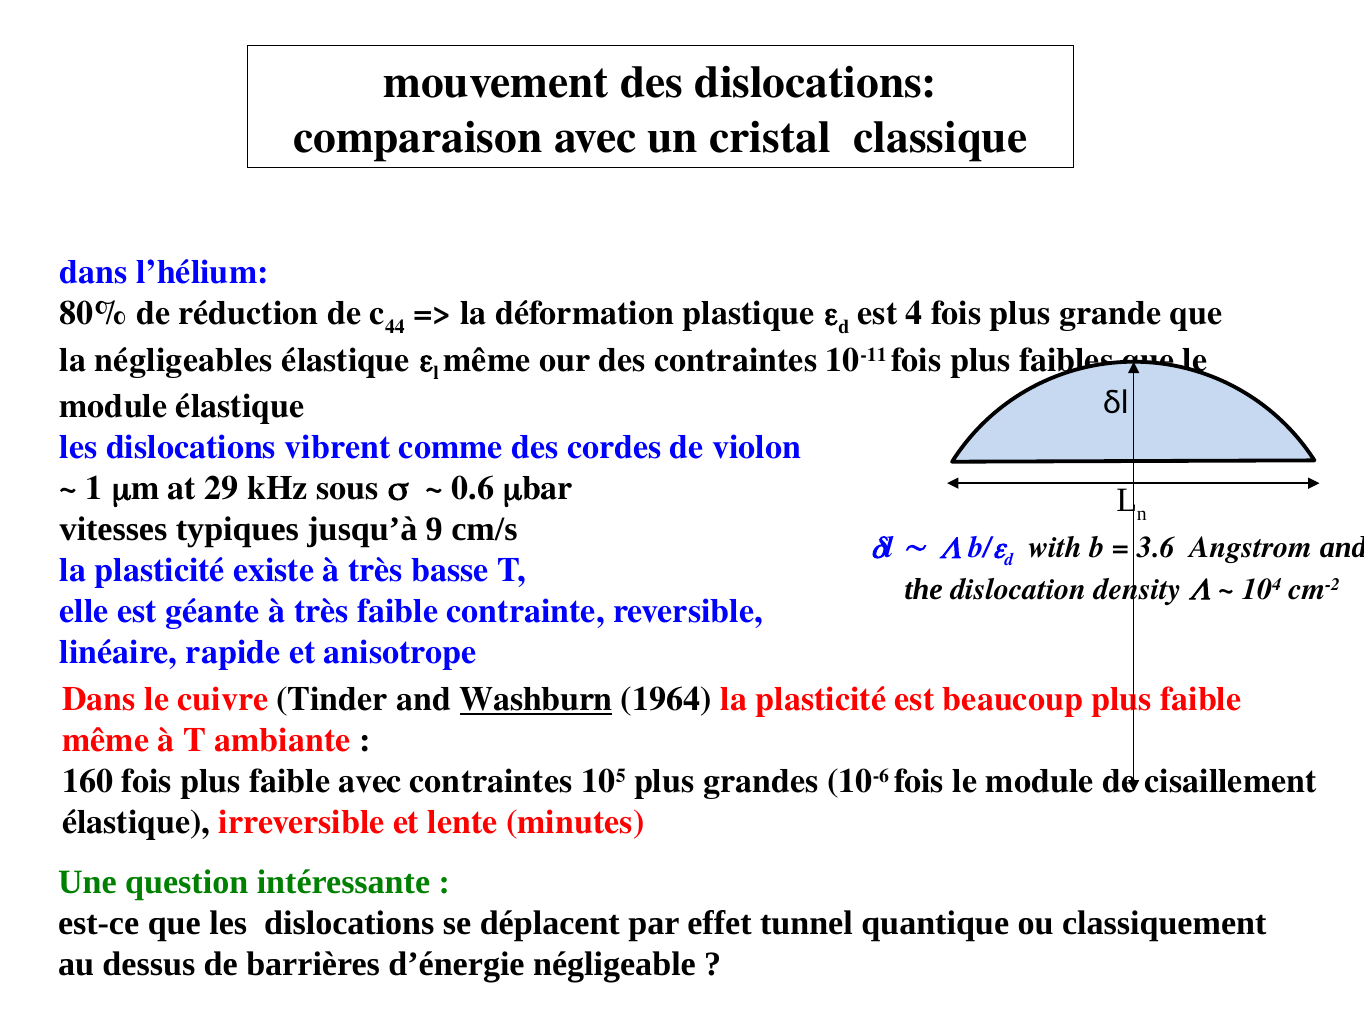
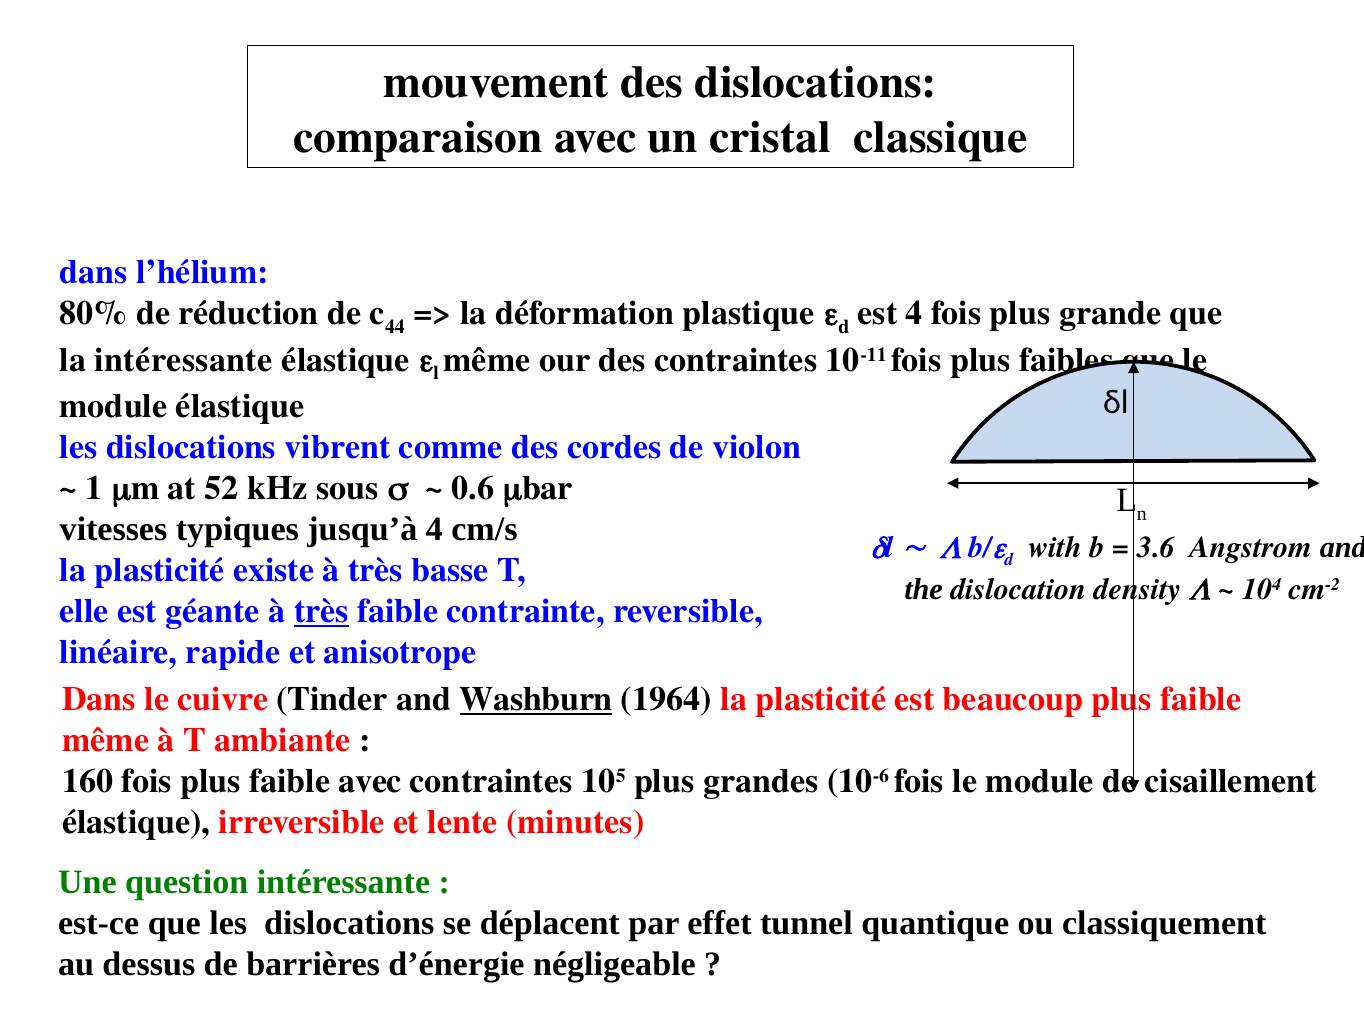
la négligeables: négligeables -> intéressante (184, 360)
29: 29 -> 52 (222, 488)
jusqu’à 9: 9 -> 4 (434, 529)
très underline: none -> present (322, 611)
